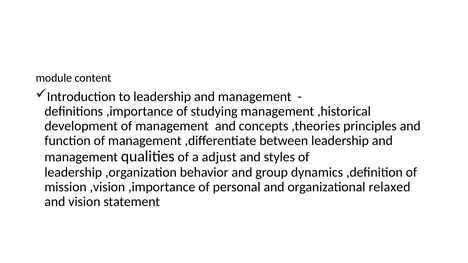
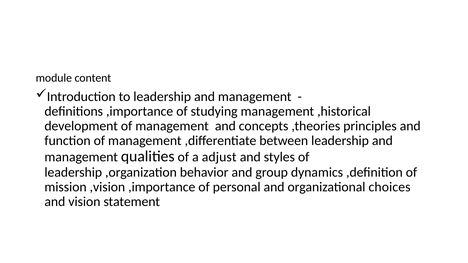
relaxed: relaxed -> choices (390, 187)
